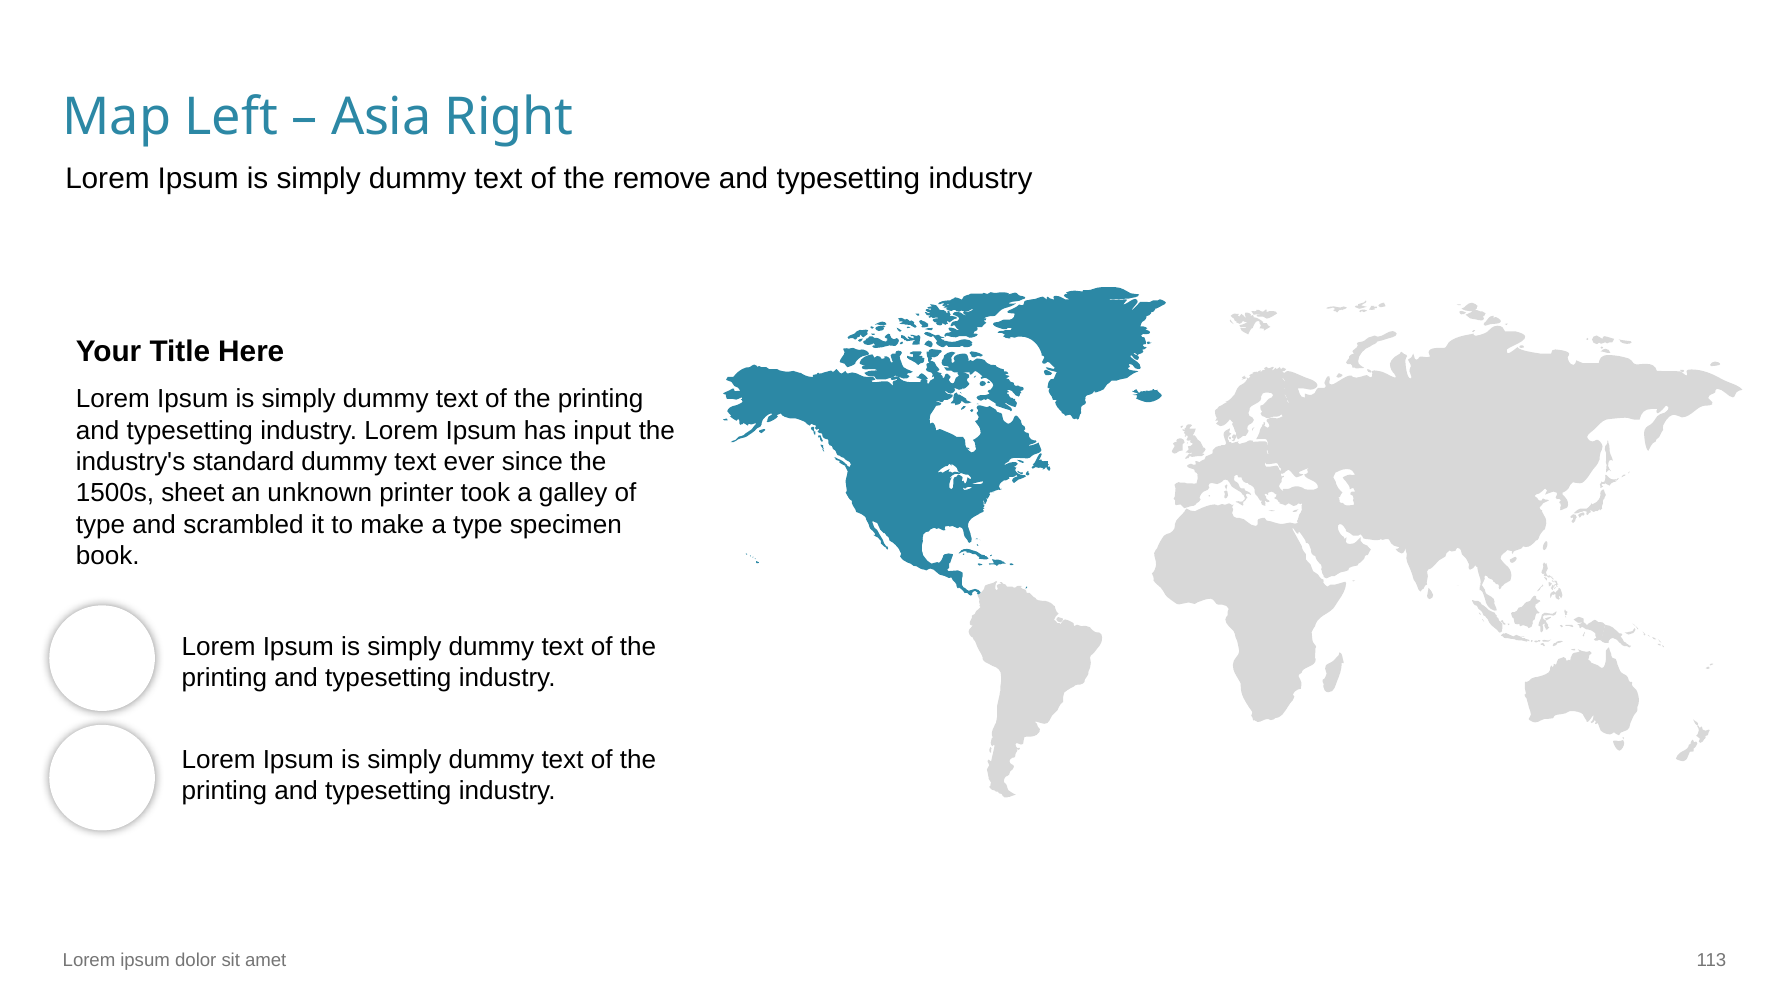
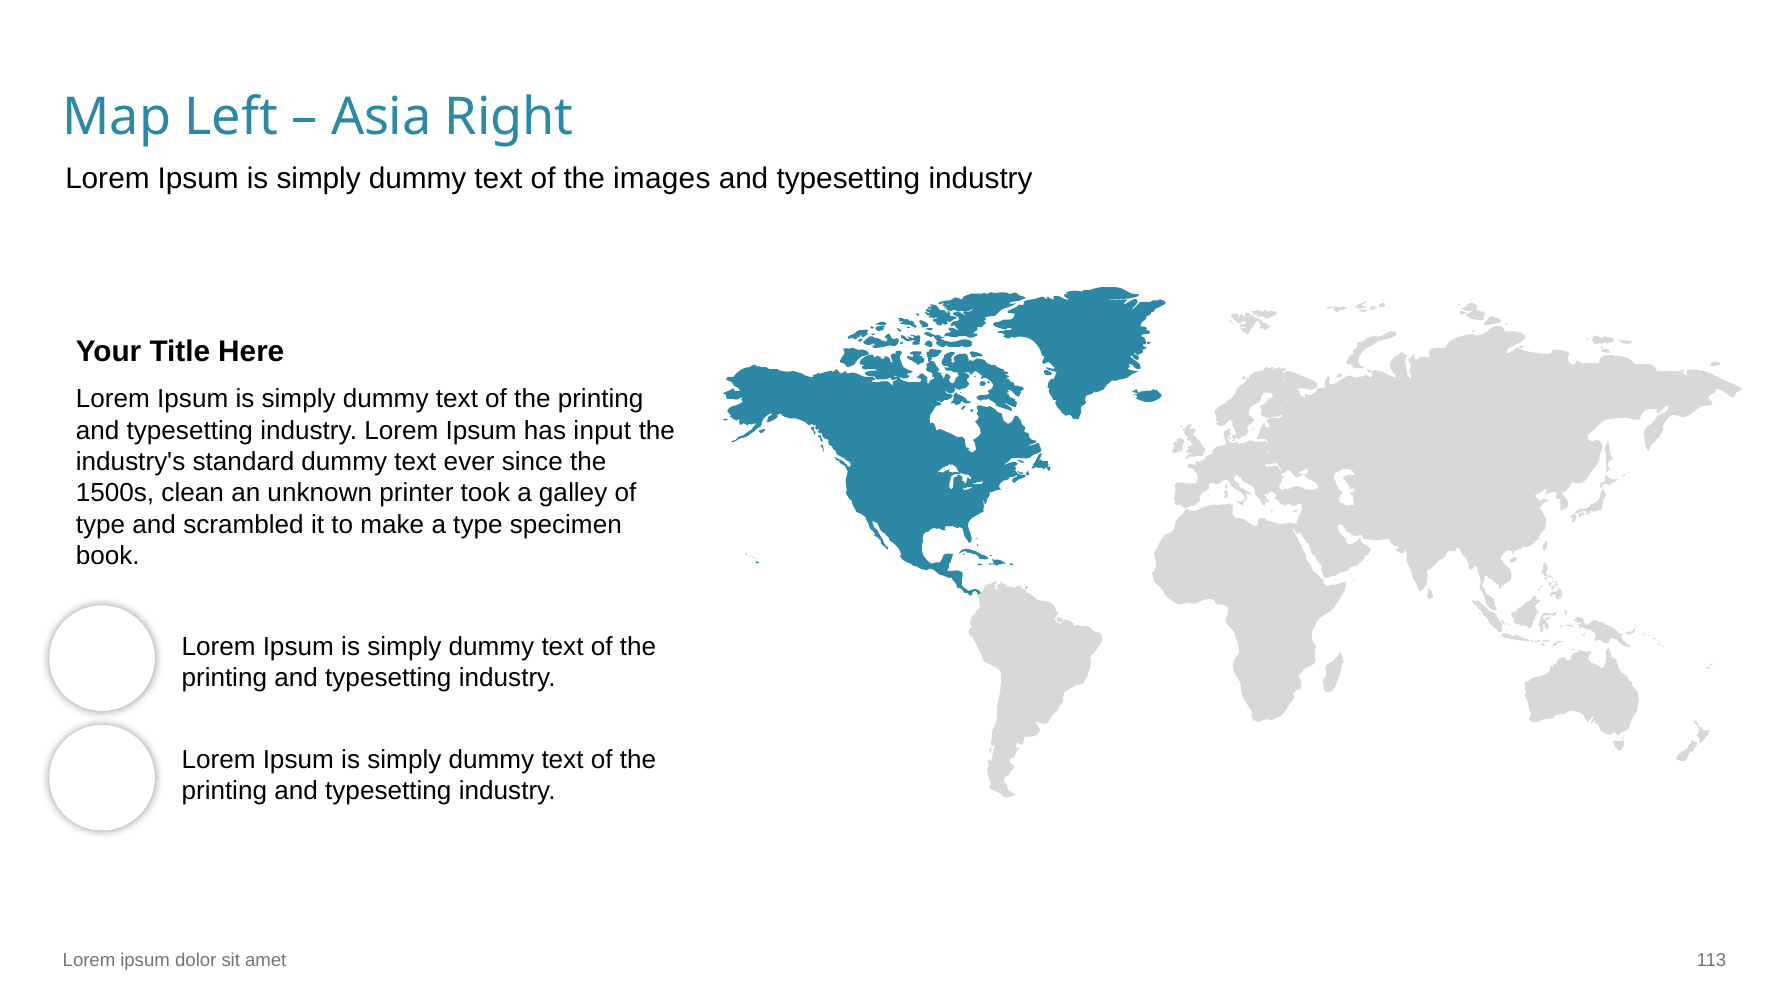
remove: remove -> images (662, 179)
sheet: sheet -> clean (193, 493)
